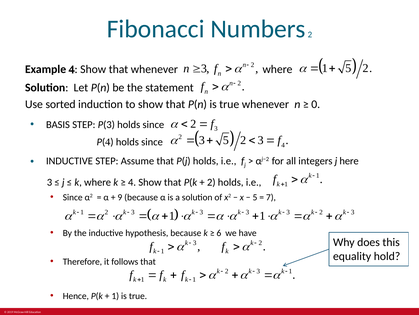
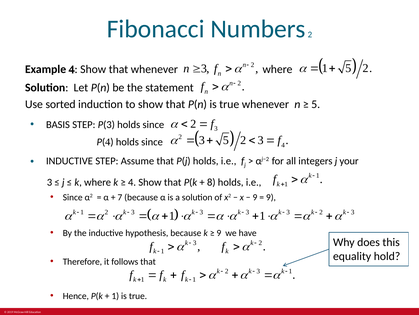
0: 0 -> 5 (316, 104)
here: here -> your (349, 161)
2: 2 -> 8 (211, 182)
9: 9 -> 7 (120, 197)
5: 5 -> 9 (255, 197)
7: 7 -> 9 (271, 197)
6: 6 -> 9 (219, 232)
